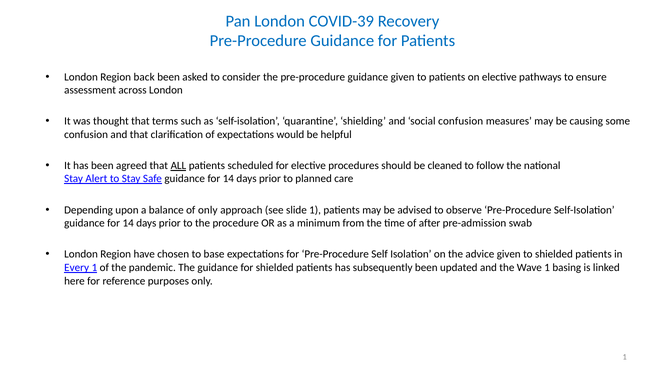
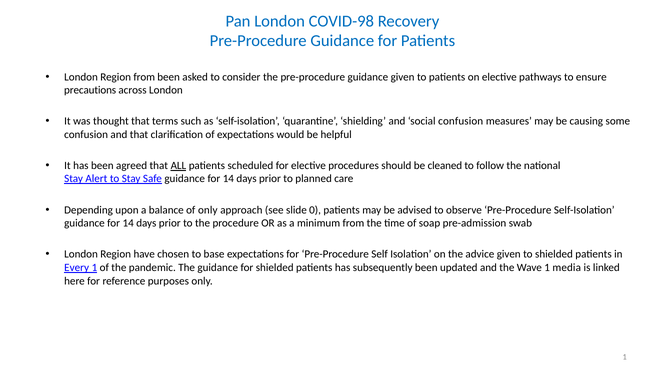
COVID-39: COVID-39 -> COVID-98 (341, 21)
Region back: back -> from (144, 77)
assessment: assessment -> precautions (90, 90)
slide 1: 1 -> 0 (315, 210)
after: after -> soap (430, 223)
basing: basing -> media (567, 268)
